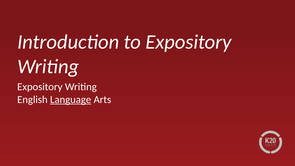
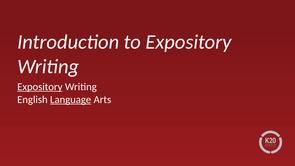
Expository underline: none -> present (40, 87)
